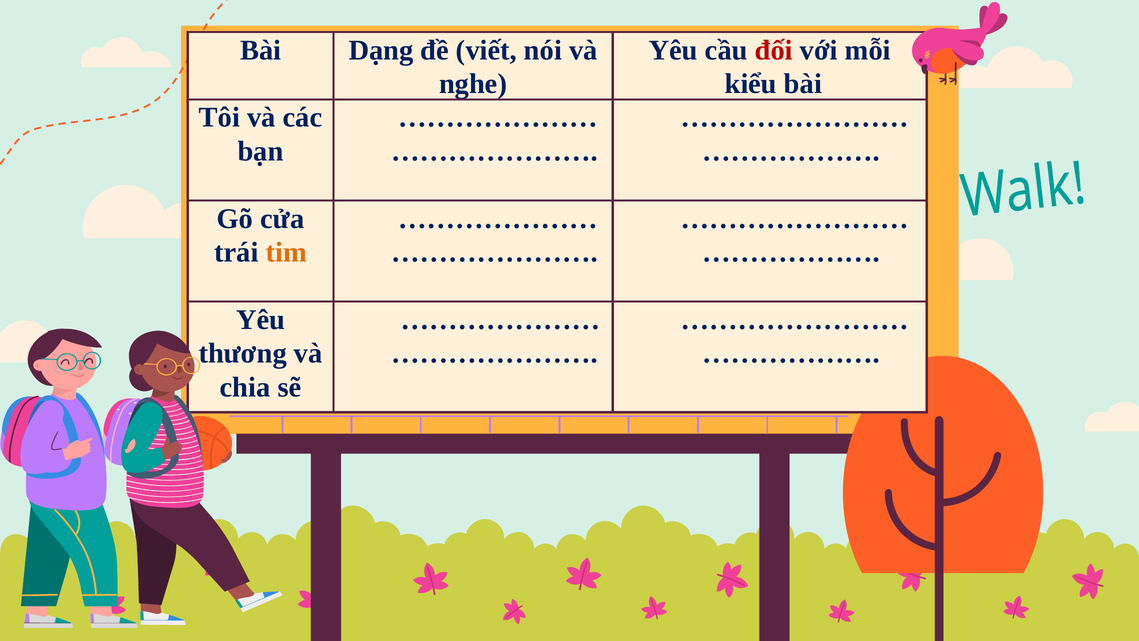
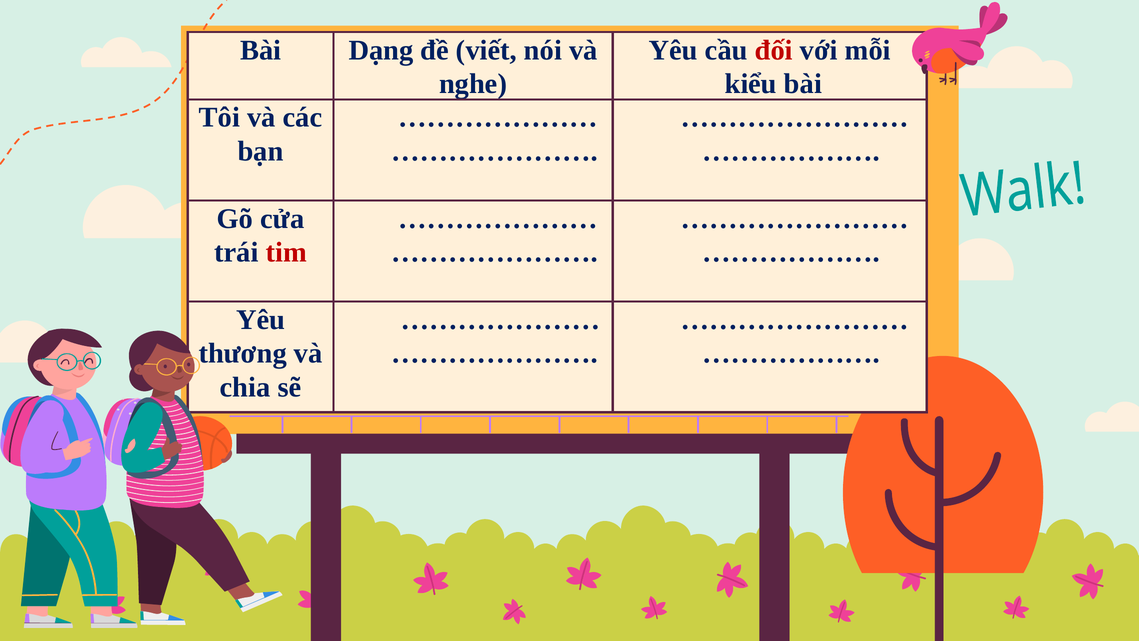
tim colour: orange -> red (286, 252)
